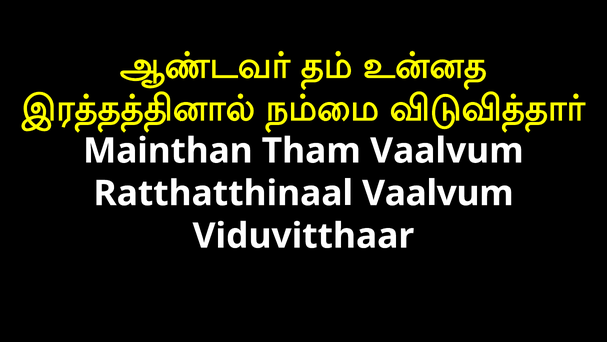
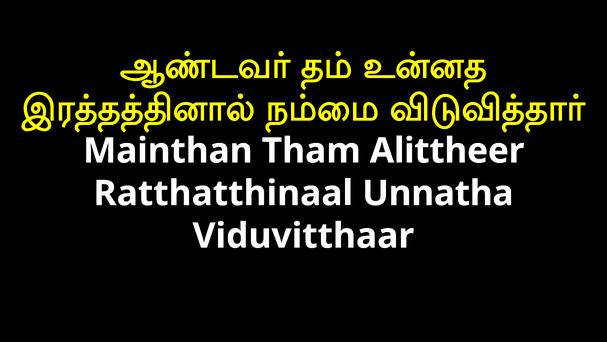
Tham Vaalvum: Vaalvum -> Alittheer (447, 151)
Ratthatthinaal Vaalvum: Vaalvum -> Unnatha (438, 193)
